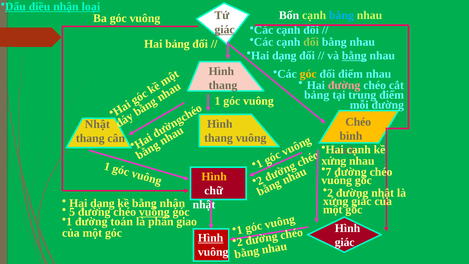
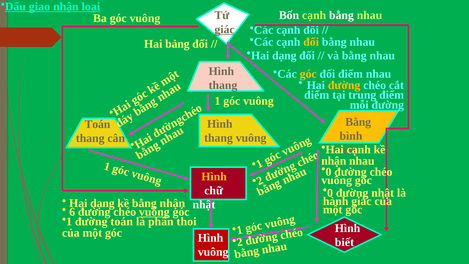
điều: điều -> giao (39, 6)
bằng colour: light blue -> white (341, 15)
đối colour: light green -> yellow (311, 42)
bằng underline: present -> none (354, 56)
đường colour: pink -> yellow (344, 85)
bảng: bảng -> điểm (317, 95)
Chéo: Chéo -> Bằng (358, 122)
Nhật: Nhật -> Toán (97, 124)
xứng: xứng -> nhận (334, 161)
7: 7 -> 0 (328, 172)
2: 2 -> 0 (330, 193)
xứng: xứng -> hành (336, 201)
5: 5 -> 6 (72, 212)
giao: giao -> thoi (187, 221)
Hình underline: present -> none (211, 238)
giác: giác -> biết (344, 242)
